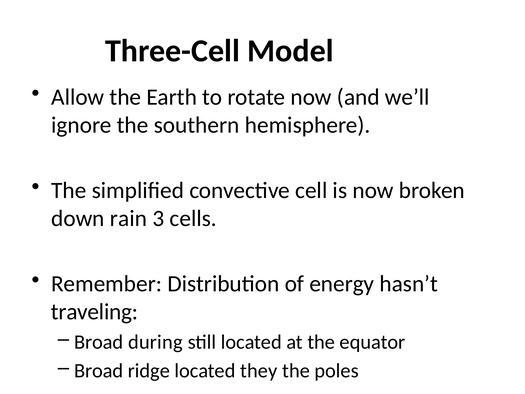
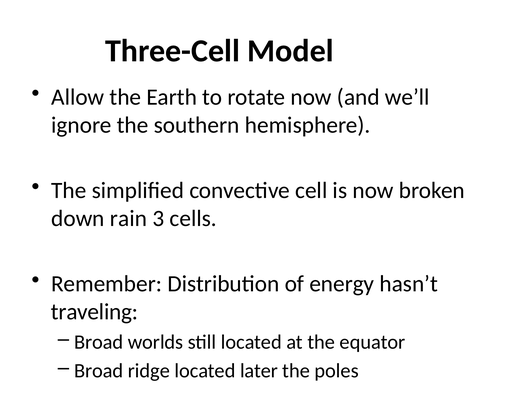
during: during -> worlds (156, 342)
they: they -> later (259, 370)
